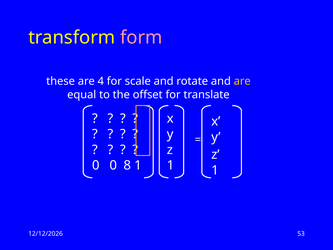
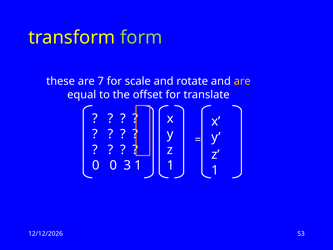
form colour: pink -> light green (141, 37)
4: 4 -> 7 (101, 81)
8: 8 -> 3 (127, 165)
